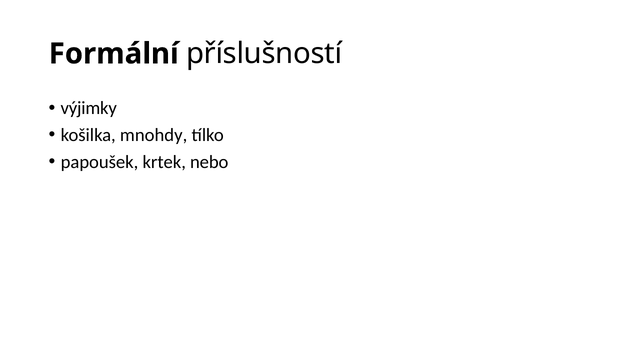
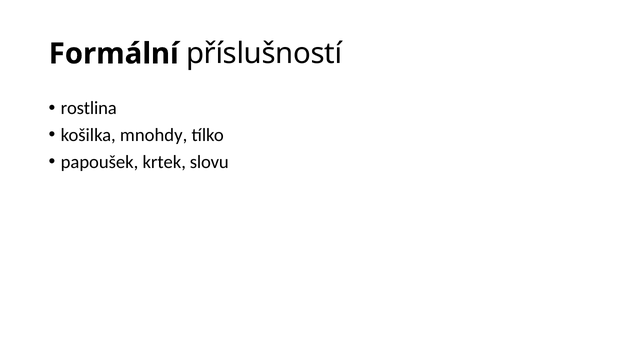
výjimky: výjimky -> rostlina (89, 108)
nebo: nebo -> slovu (209, 162)
